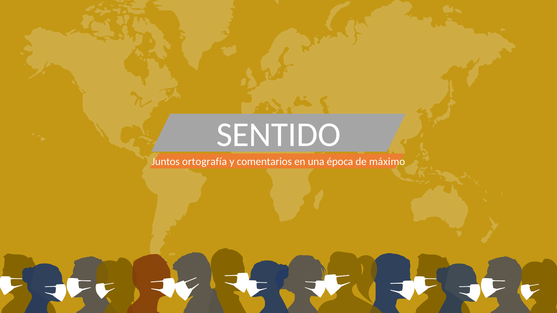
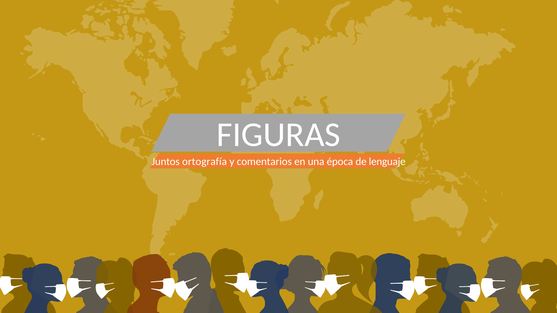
SENTIDO: SENTIDO -> FIGURAS (278, 135)
máximo: máximo -> lenguaje (387, 162)
